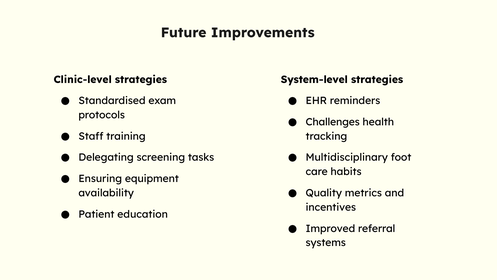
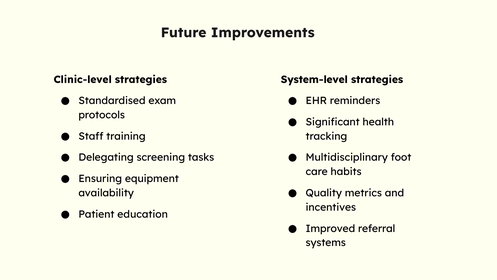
Challenges: Challenges -> Significant (333, 122)
